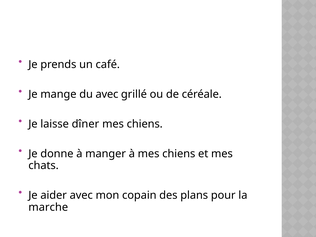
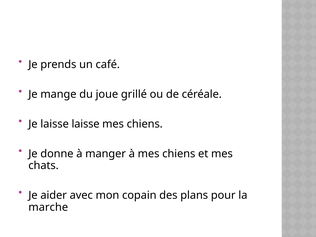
du avec: avec -> joue (107, 94)
laisse dîner: dîner -> laisse (86, 124)
